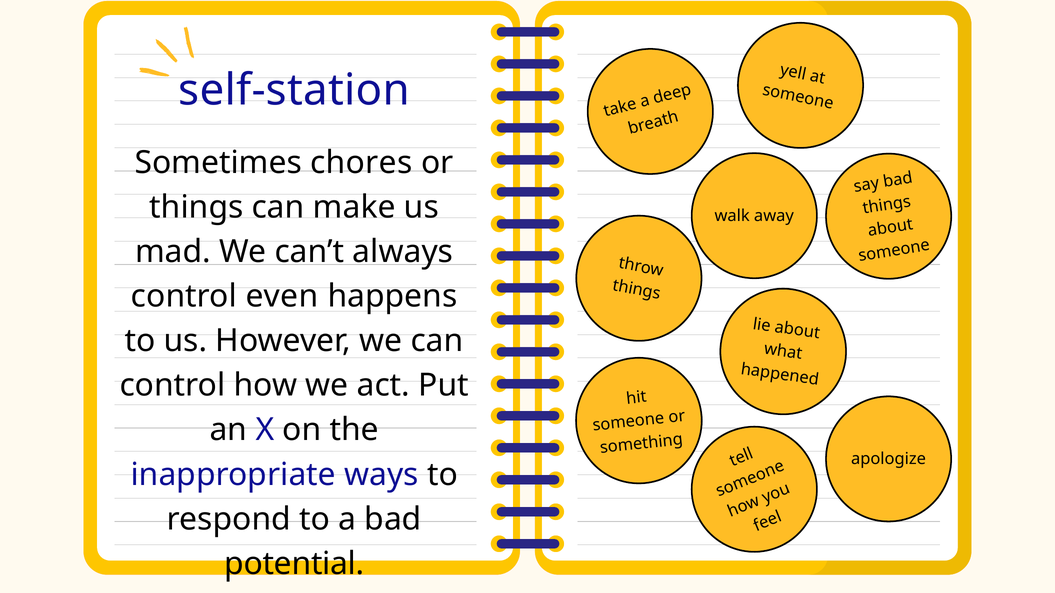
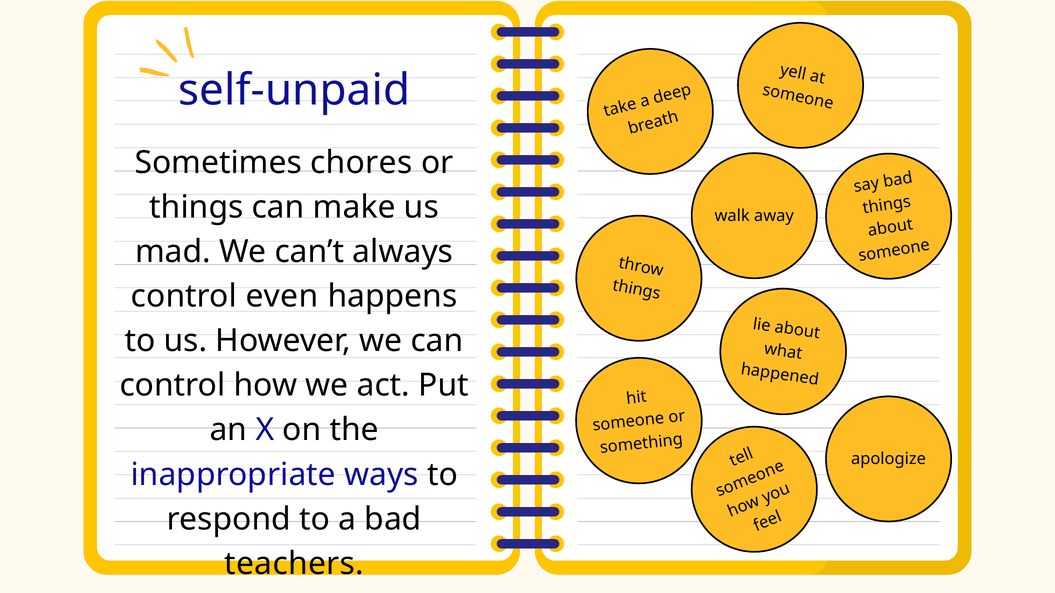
self-station: self-station -> self-unpaid (294, 90)
potential: potential -> teachers (294, 564)
